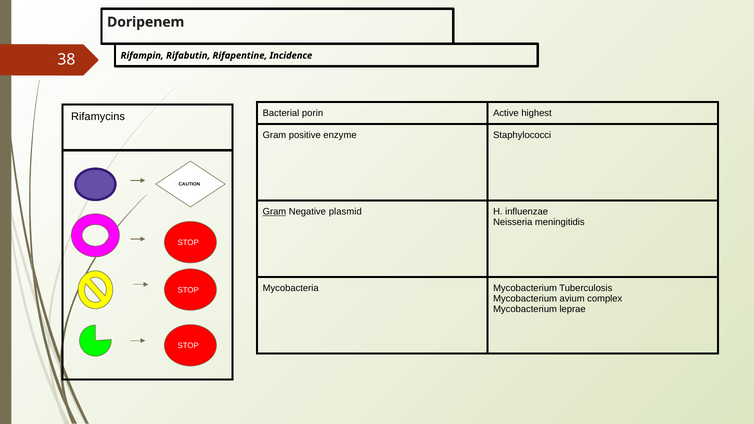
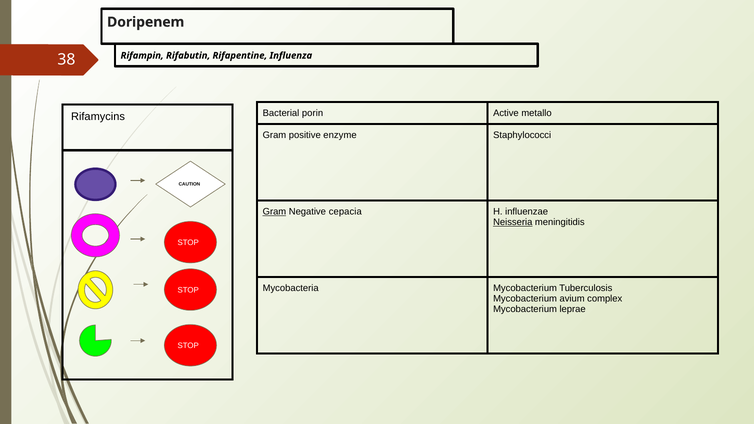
Incidence: Incidence -> Influenza (291, 56)
highest: highest -> metallo (537, 113)
plasmid: plasmid -> cepacia (345, 212)
Neisseria underline: none -> present (513, 222)
